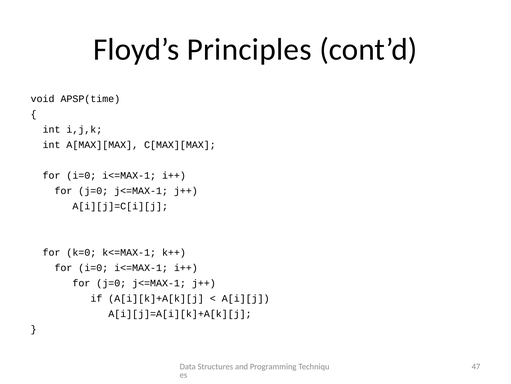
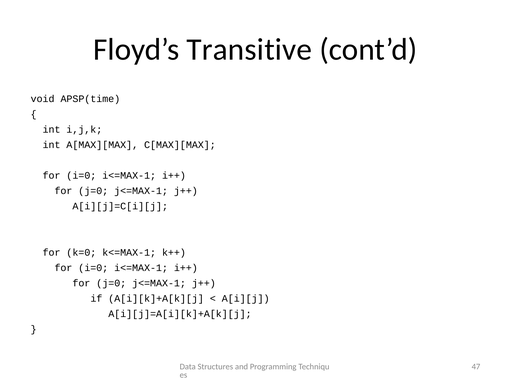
Principles: Principles -> Transitive (249, 49)
